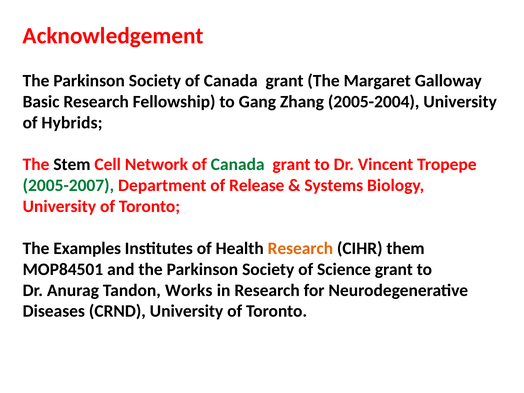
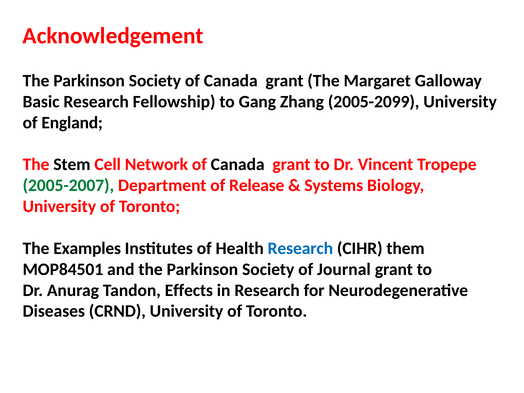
2005-2004: 2005-2004 -> 2005-2099 (374, 102)
Hybrids: Hybrids -> England (72, 123)
Canada colour: green -> black (238, 165)
Research colour: orange -> blue (300, 248)
Science: Science -> Journal (344, 269)
Works: Works -> Effects (189, 290)
